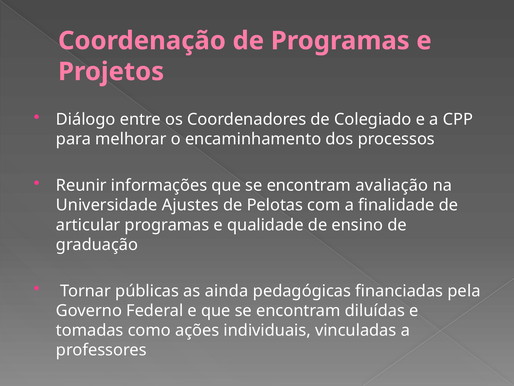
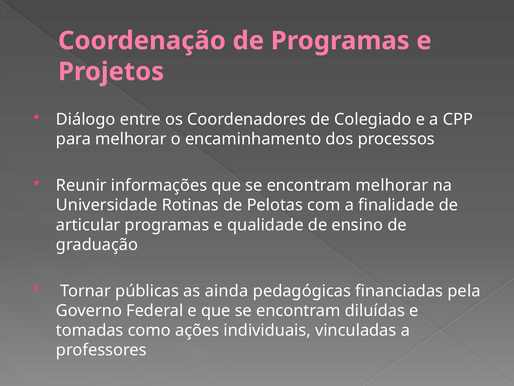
encontram avaliação: avaliação -> melhorar (392, 185)
Ajustes: Ajustes -> Rotinas (190, 205)
